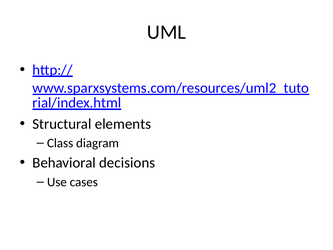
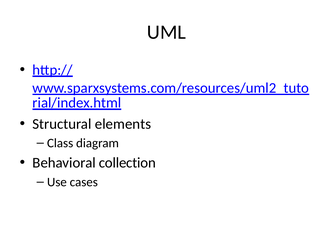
decisions: decisions -> collection (127, 163)
